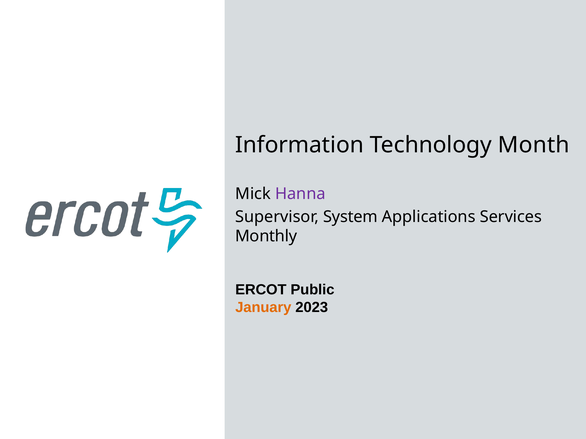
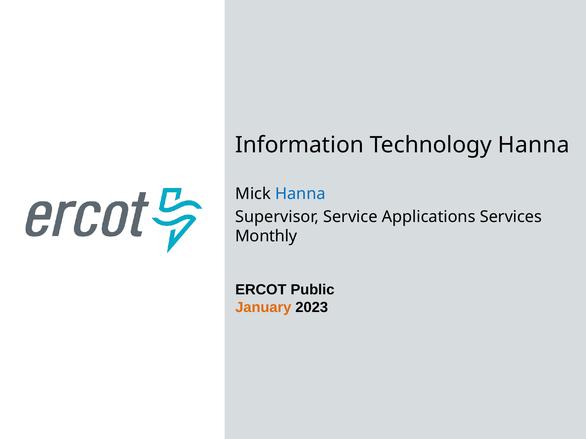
Technology Month: Month -> Hanna (534, 145)
Hanna colour: purple -> blue (300, 194)
System: System -> Service (350, 217)
